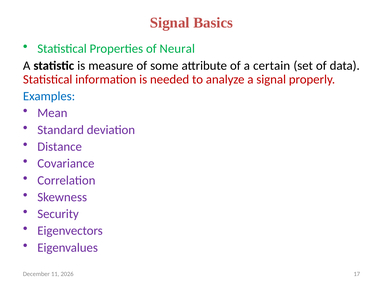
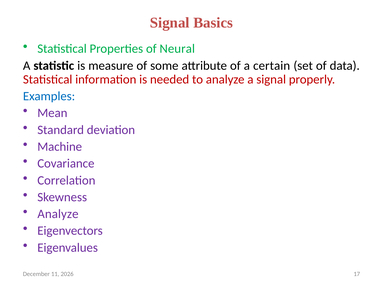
Distance: Distance -> Machine (60, 147)
Security: Security -> Analyze (58, 214)
